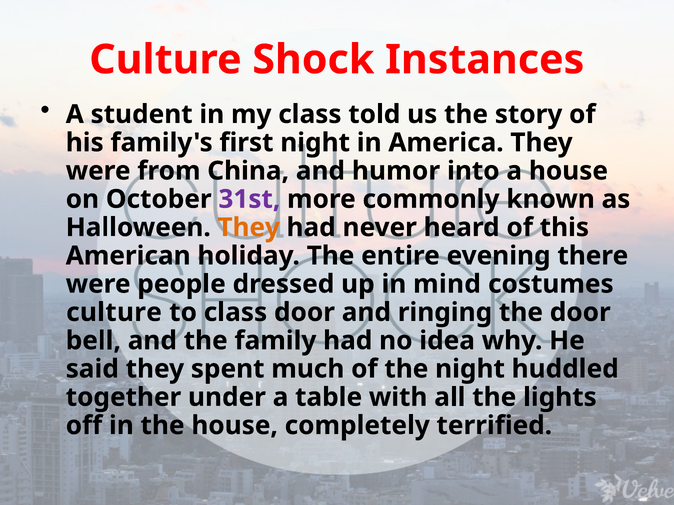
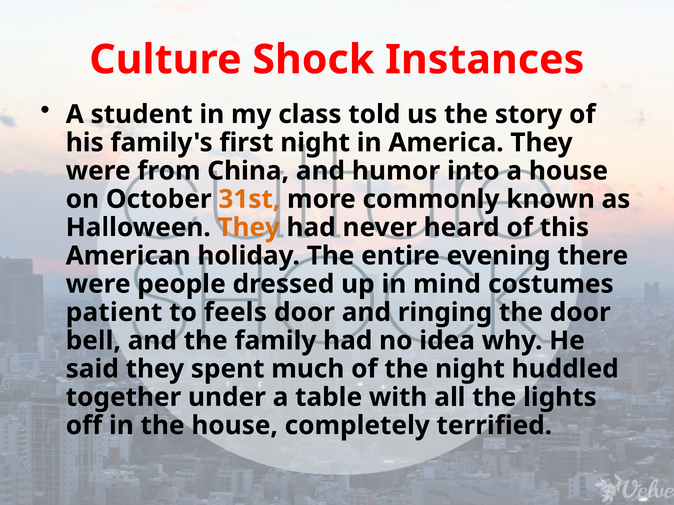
31st colour: purple -> orange (249, 199)
culture: culture -> patient (114, 313)
to class: class -> feels (235, 313)
